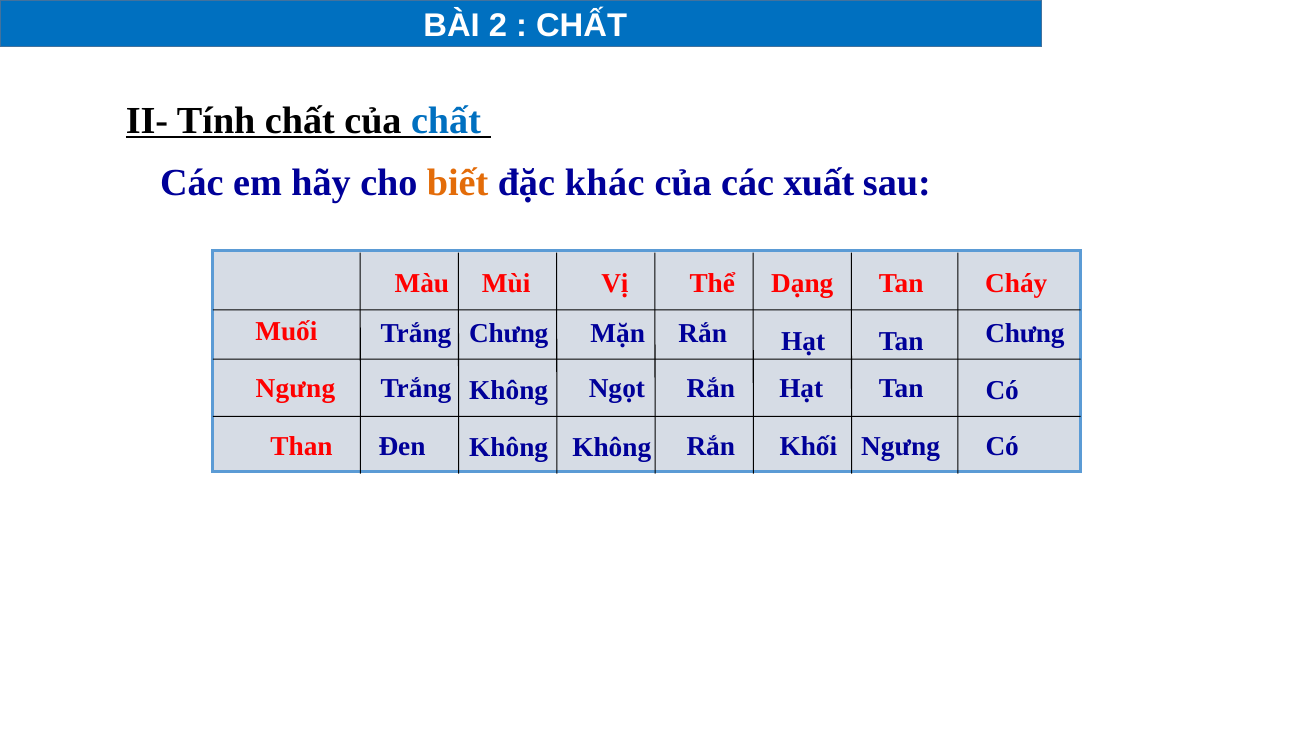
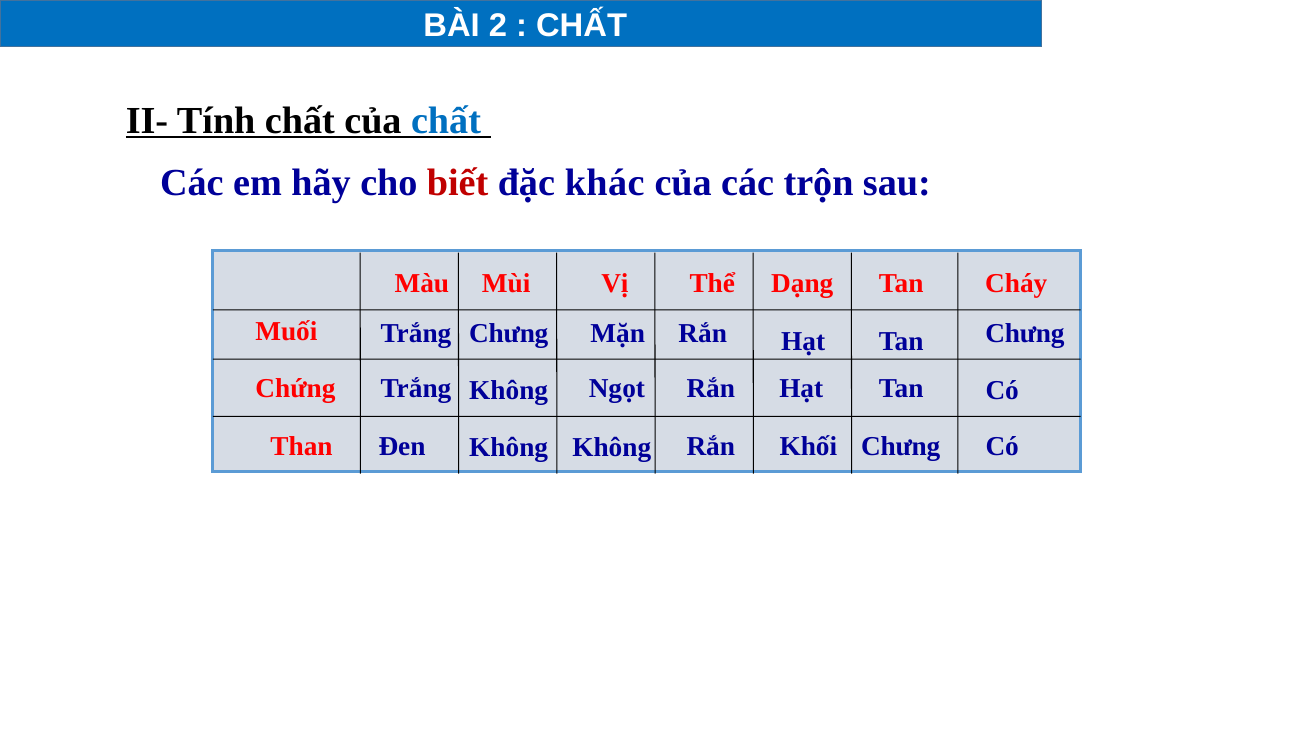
biết colour: orange -> red (458, 183)
xuất: xuất -> trộn (819, 183)
Ngưng: Ngưng -> Chứng (296, 389)
Ngưng: Ngưng -> Chưng (901, 446)
